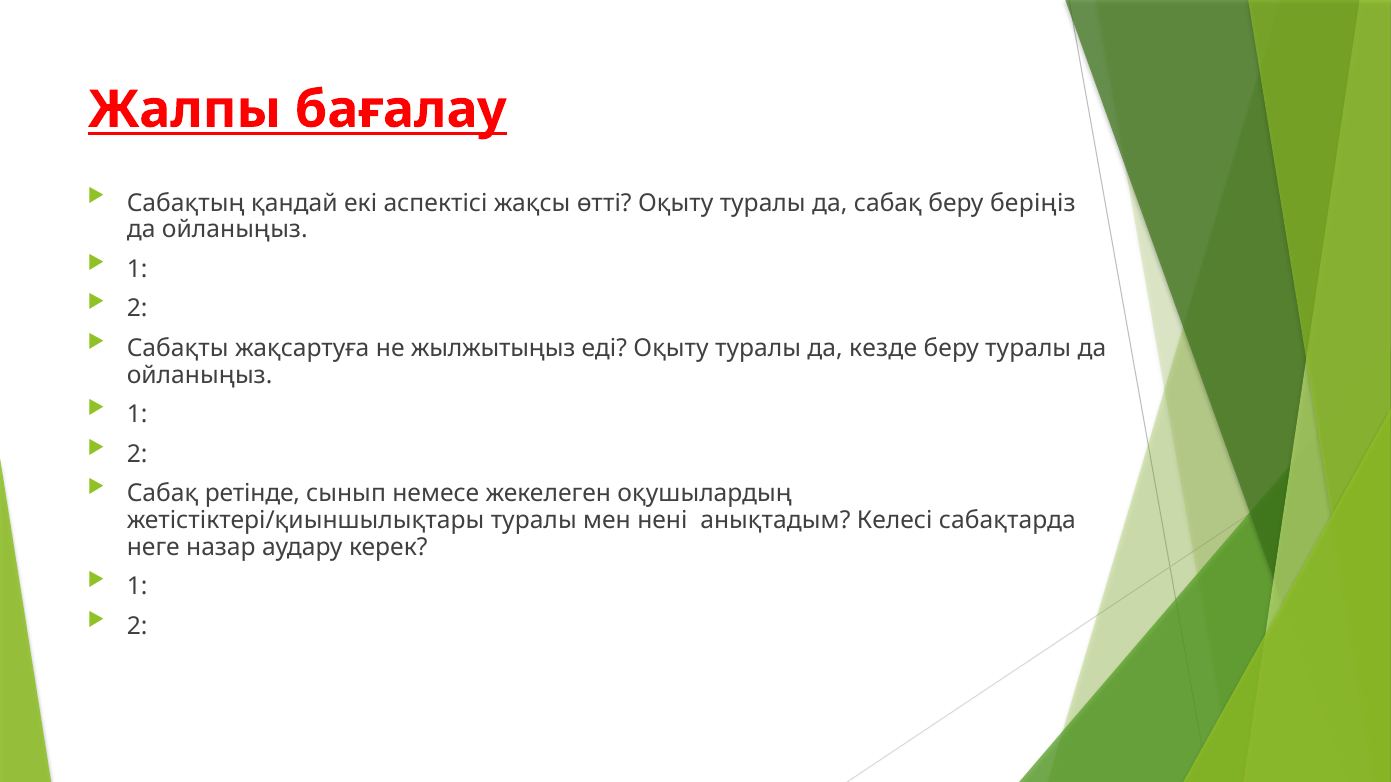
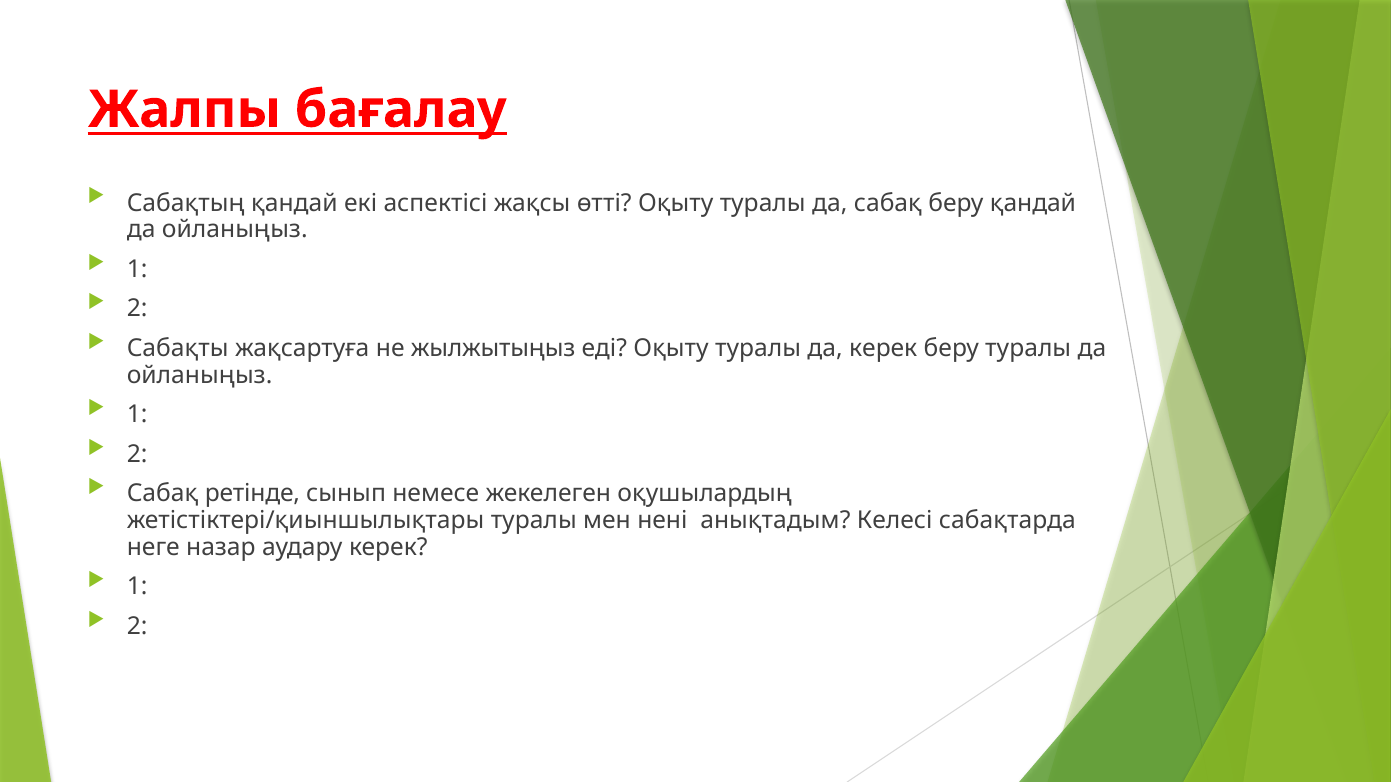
беру беріңіз: беріңіз -> қандай (1033, 203)
да кезде: кезде -> керек (883, 349)
